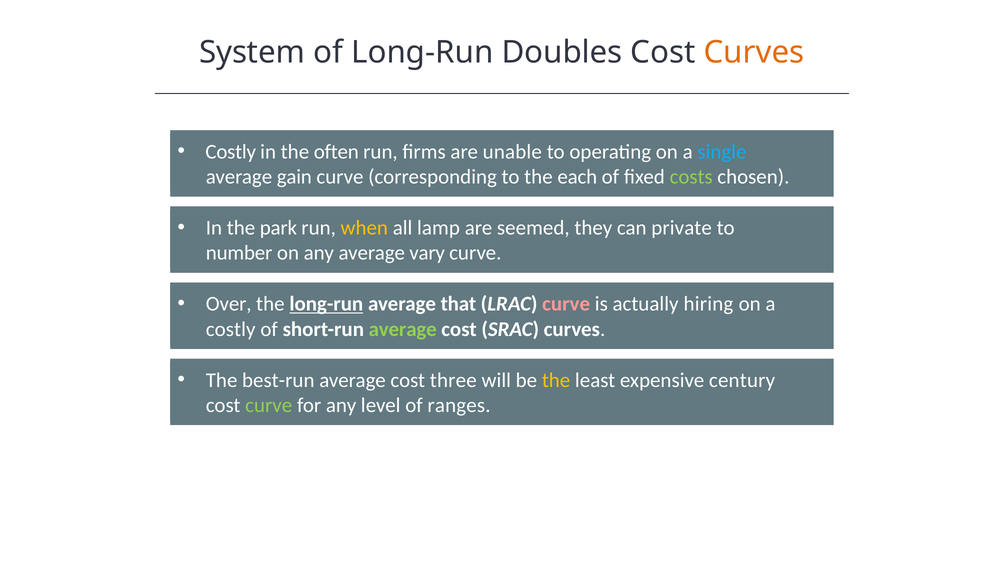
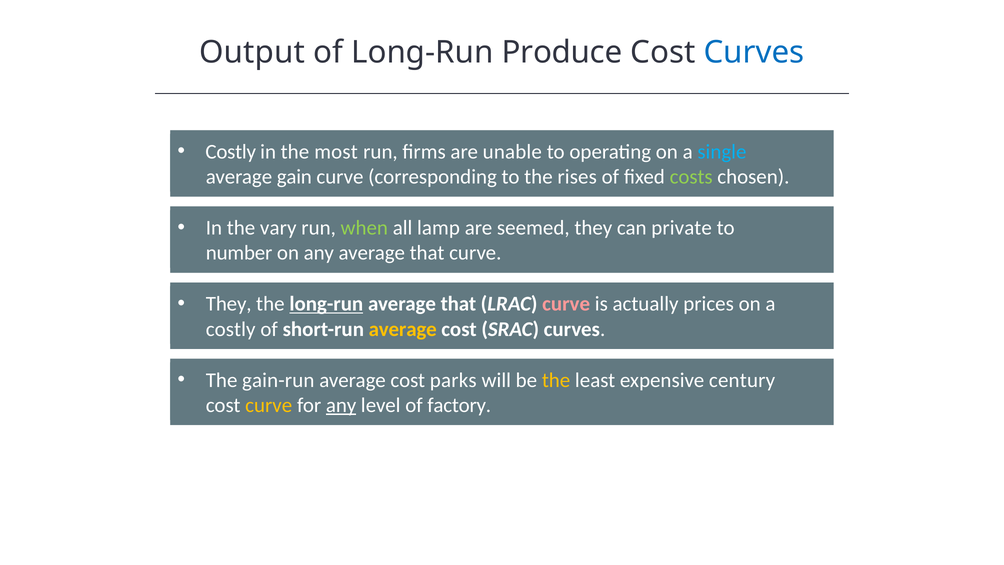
System: System -> Output (252, 53)
Doubles: Doubles -> Produce (562, 53)
Curves colour: orange -> blue (754, 53)
often: often -> most (336, 152)
each: each -> rises (577, 177)
park: park -> vary (278, 228)
when colour: yellow -> light green (364, 228)
any average vary: vary -> that (427, 253)
Over: Over -> They (229, 304)
hiring: hiring -> prices (709, 304)
average colour: light green -> yellow (403, 329)
best-run: best-run -> gain-run (278, 380)
three: three -> parks (453, 380)
curve colour: light green -> yellow (269, 405)
any underline: none -> present (341, 405)
ranges: ranges -> factory (459, 405)
